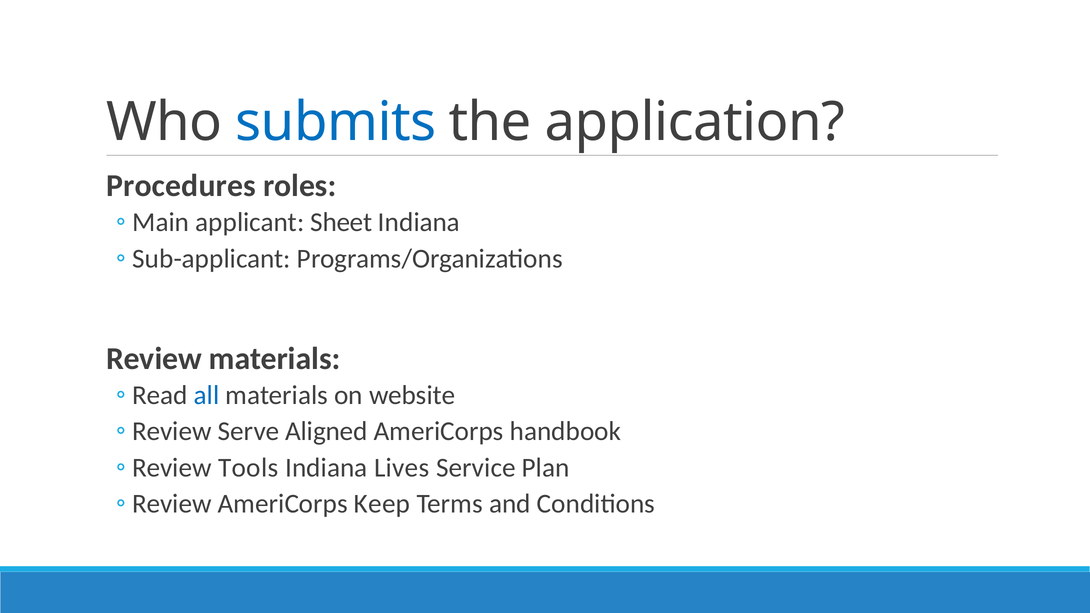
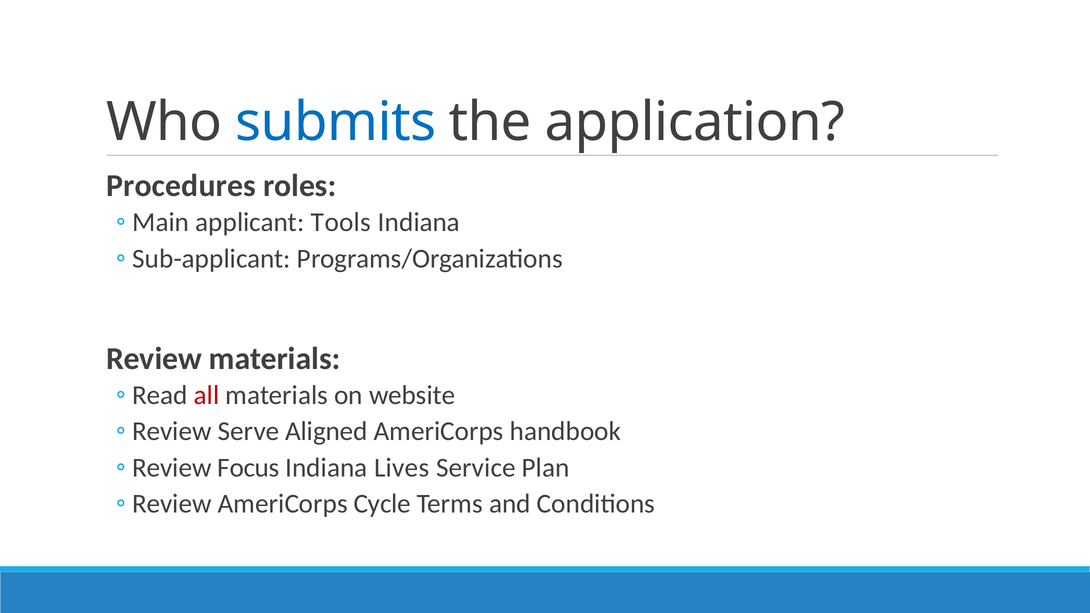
Sheet: Sheet -> Tools (341, 223)
all colour: blue -> red (207, 395)
Tools: Tools -> Focus (249, 468)
Keep: Keep -> Cycle (382, 504)
